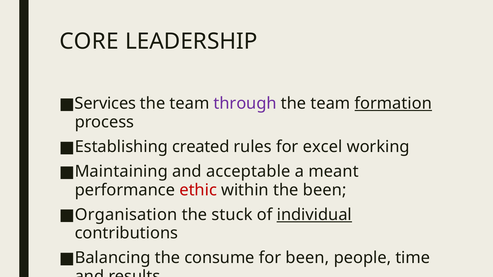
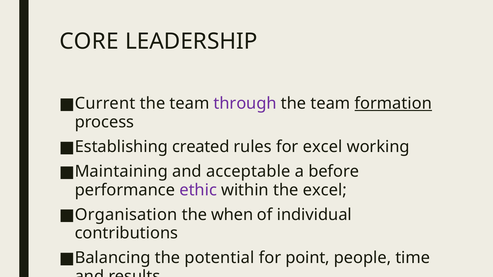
Services: Services -> Current (105, 104)
meant: meant -> before (334, 172)
ethic colour: red -> purple (198, 190)
the been: been -> excel (325, 190)
stuck: stuck -> when (232, 215)
individual underline: present -> none (314, 215)
consume: consume -> potential (219, 258)
for been: been -> point (308, 258)
